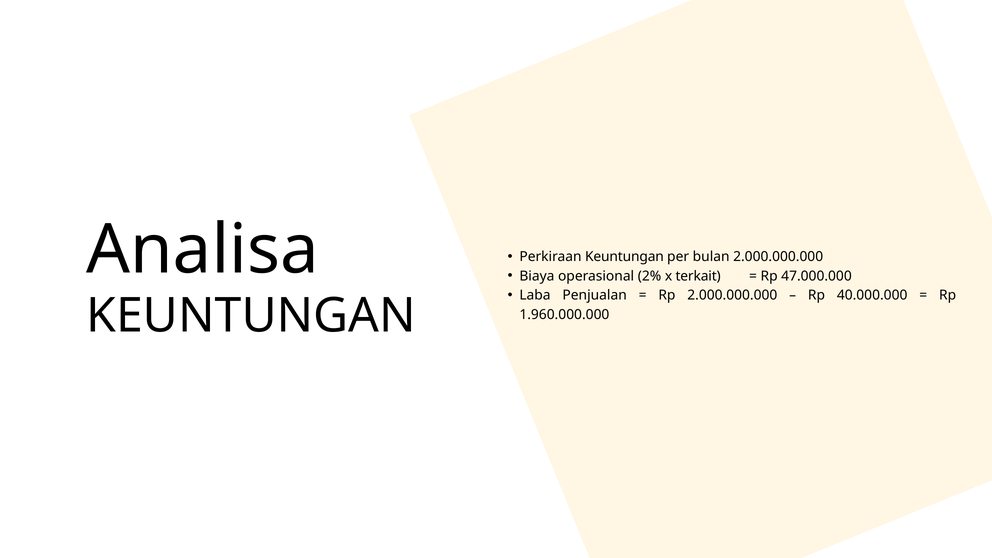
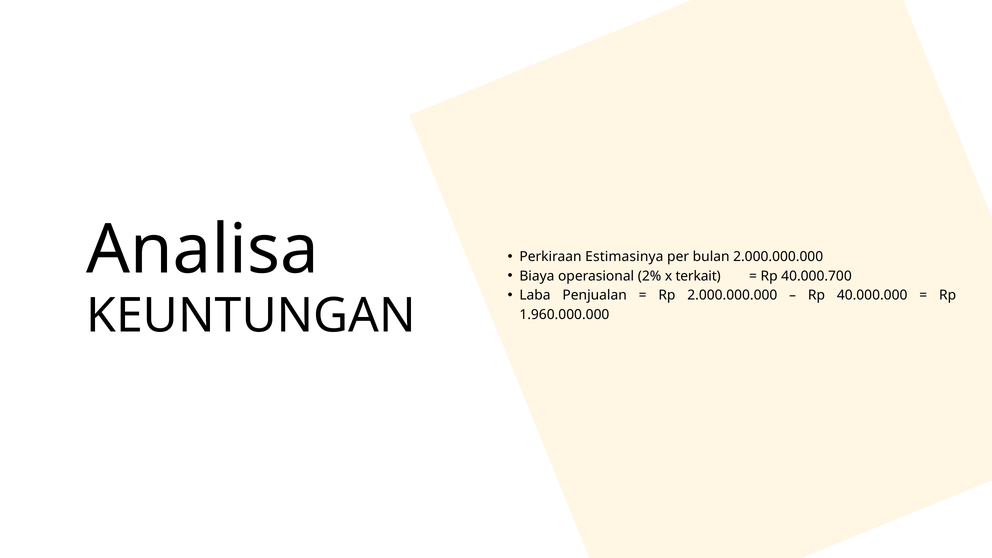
Perkiraan Keuntungan: Keuntungan -> Estimasinya (624, 257)
47.000.000: 47.000.000 -> 40.000.700 (817, 276)
